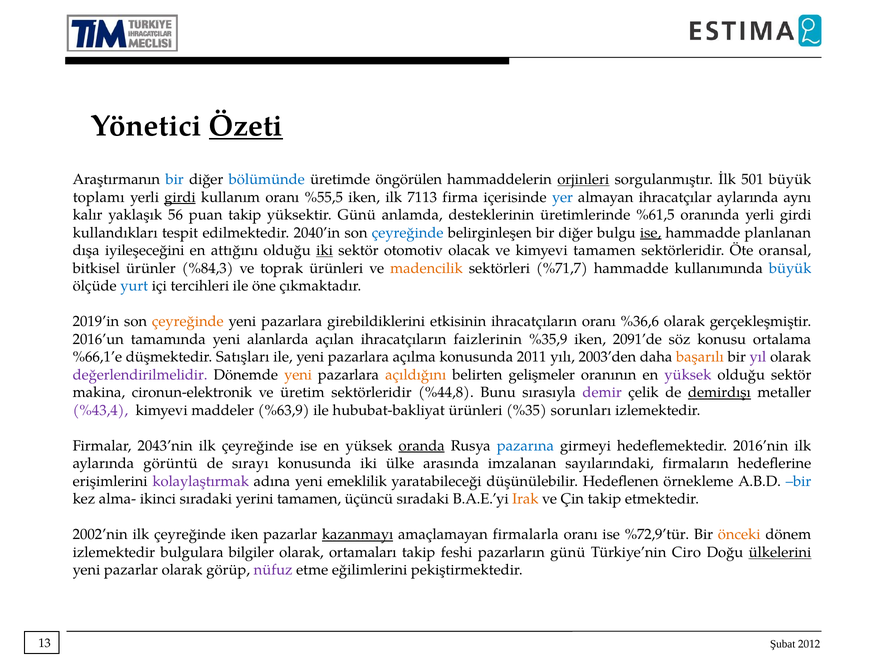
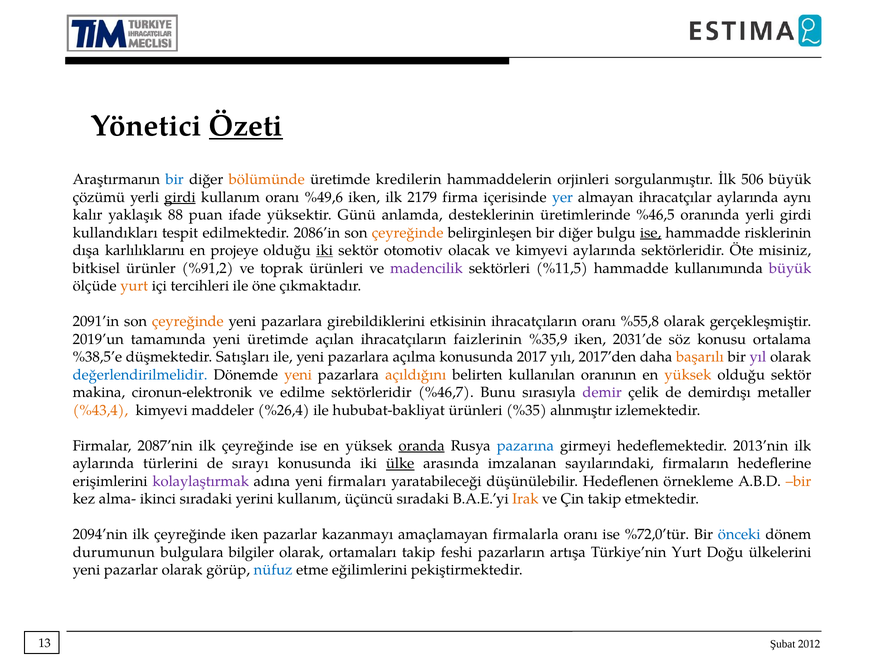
bölümünde colour: blue -> orange (267, 179)
öngörülen: öngörülen -> kredilerin (409, 179)
orjinleri underline: present -> none (583, 179)
501: 501 -> 506 (752, 179)
toplamı: toplamı -> çözümü (99, 197)
%55,5: %55,5 -> %49,6 (324, 197)
7113: 7113 -> 2179 (422, 197)
56: 56 -> 88 (176, 215)
puan takip: takip -> ifade (245, 215)
%61,5: %61,5 -> %46,5 (655, 215)
2040’in: 2040’in -> 2086’in (317, 233)
çeyreğinde colour: blue -> orange (408, 233)
planlanan: planlanan -> risklerinin (778, 233)
iyileşeceğini: iyileşeceğini -> karlılıklarını (145, 250)
attığını: attığını -> projeye (234, 250)
kimyevi tamamen: tamamen -> aylarında (604, 250)
oransal: oransal -> misiniz (785, 250)
%84,3: %84,3 -> %91,2 (208, 268)
madencilik colour: orange -> purple (426, 268)
%71,7: %71,7 -> %11,5 (562, 268)
büyük colour: blue -> purple (790, 268)
yurt colour: blue -> orange (134, 286)
2019’in: 2019’in -> 2091’in (96, 321)
%36,6: %36,6 -> %55,8 (640, 321)
2016’un: 2016’un -> 2019’un (98, 339)
yeni alanlarda: alanlarda -> üretimde (278, 339)
2091’de: 2091’de -> 2031’de (637, 339)
%66,1’e: %66,1’e -> %38,5’e (97, 357)
2011: 2011 -> 2017 (532, 357)
2003’den: 2003’den -> 2017’den (607, 357)
değerlendirilmelidir colour: purple -> blue (140, 375)
gelişmeler: gelişmeler -> kullanılan (542, 375)
yüksek colour: purple -> orange (688, 375)
üretim: üretim -> edilme (302, 393)
%44,8: %44,8 -> %46,7 (446, 393)
demirdışı underline: present -> none (719, 393)
%43,4 colour: purple -> orange (100, 410)
%63,9: %63,9 -> %26,4 (284, 410)
sorunları: sorunları -> alınmıştır (581, 410)
2043’nin: 2043’nin -> 2087’nin (165, 446)
2016’nin: 2016’nin -> 2013’nin (761, 446)
görüntü: görüntü -> türlerini (170, 464)
ülke underline: none -> present (400, 464)
emeklilik: emeklilik -> firmaları (357, 481)
bir colour: blue -> orange (798, 481)
yerini tamamen: tamamen -> kullanım (309, 499)
2002’nin: 2002’nin -> 2094’nin (100, 535)
kazanmayı underline: present -> none (358, 535)
%72,9’tür: %72,9’tür -> %72,0’tür (657, 535)
önceki colour: orange -> blue (739, 535)
izlemektedir: izlemektedir -> durumunun (114, 552)
pazarların günü: günü -> artışa (568, 552)
Türkiye’nin Ciro: Ciro -> Yurt (687, 552)
ülkelerini underline: present -> none (780, 552)
nüfuz colour: purple -> blue (273, 570)
